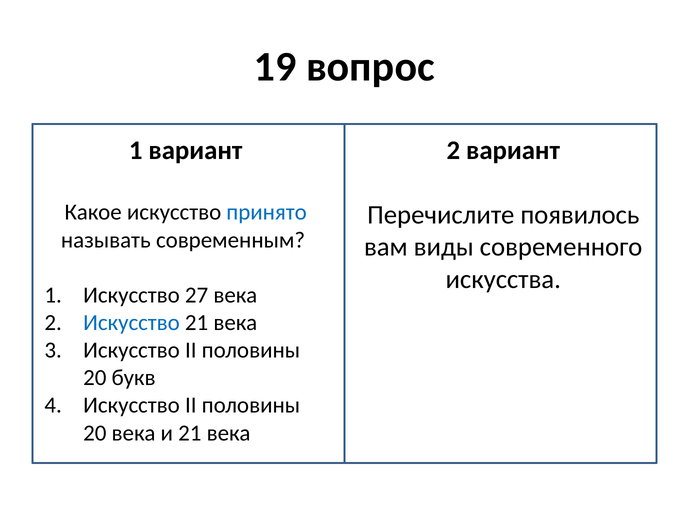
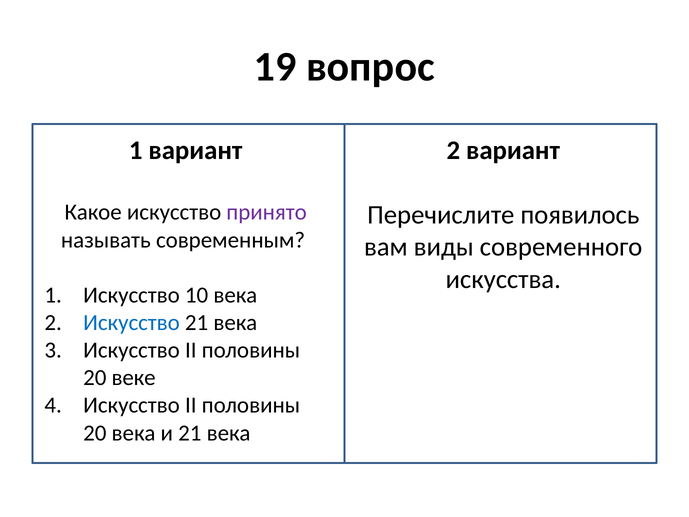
принято colour: blue -> purple (267, 212)
27: 27 -> 10 (197, 295)
букв: букв -> веке (134, 378)
